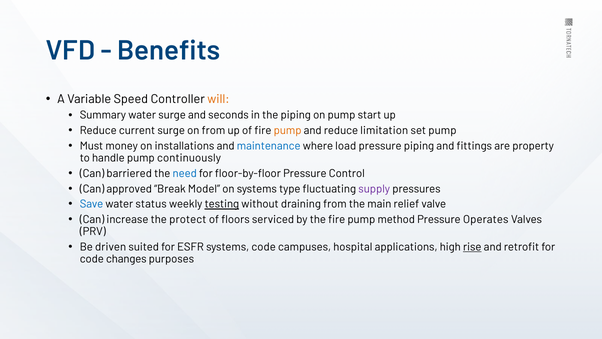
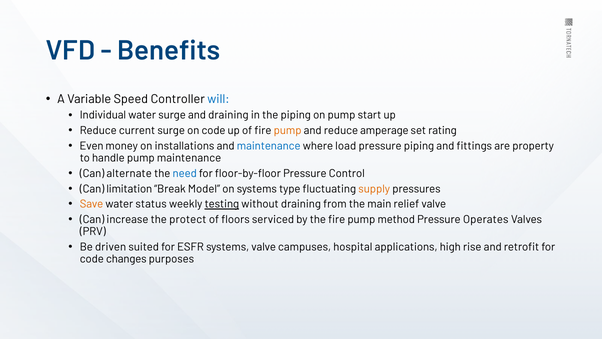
will colour: orange -> blue (218, 99)
Summary: Summary -> Individual (103, 115)
and seconds: seconds -> draining (228, 115)
on from: from -> code (214, 130)
limitation: limitation -> amperage (384, 130)
set pump: pump -> rating (443, 130)
Must: Must -> Even (92, 146)
pump continuously: continuously -> maintenance (189, 158)
barriered: barriered -> alternate (129, 173)
approved: approved -> limitation (129, 189)
supply colour: purple -> orange (374, 189)
Save colour: blue -> orange (92, 204)
systems code: code -> valve (264, 247)
rise underline: present -> none (472, 247)
